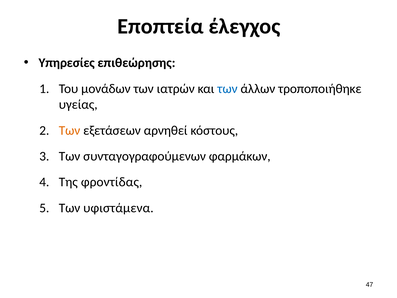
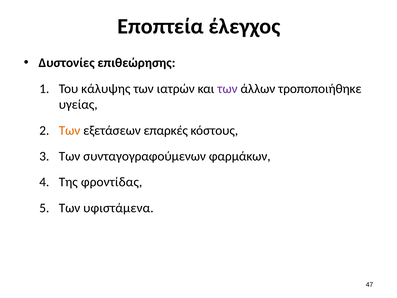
Υπηρεσίες: Υπηρεσίες -> Δυστονίες (67, 63)
μονάδων: μονάδων -> κάλυψης (106, 89)
των colour: blue -> purple (227, 89)
αρνηθεί: αρνηθεί -> επαρκές (166, 130)
